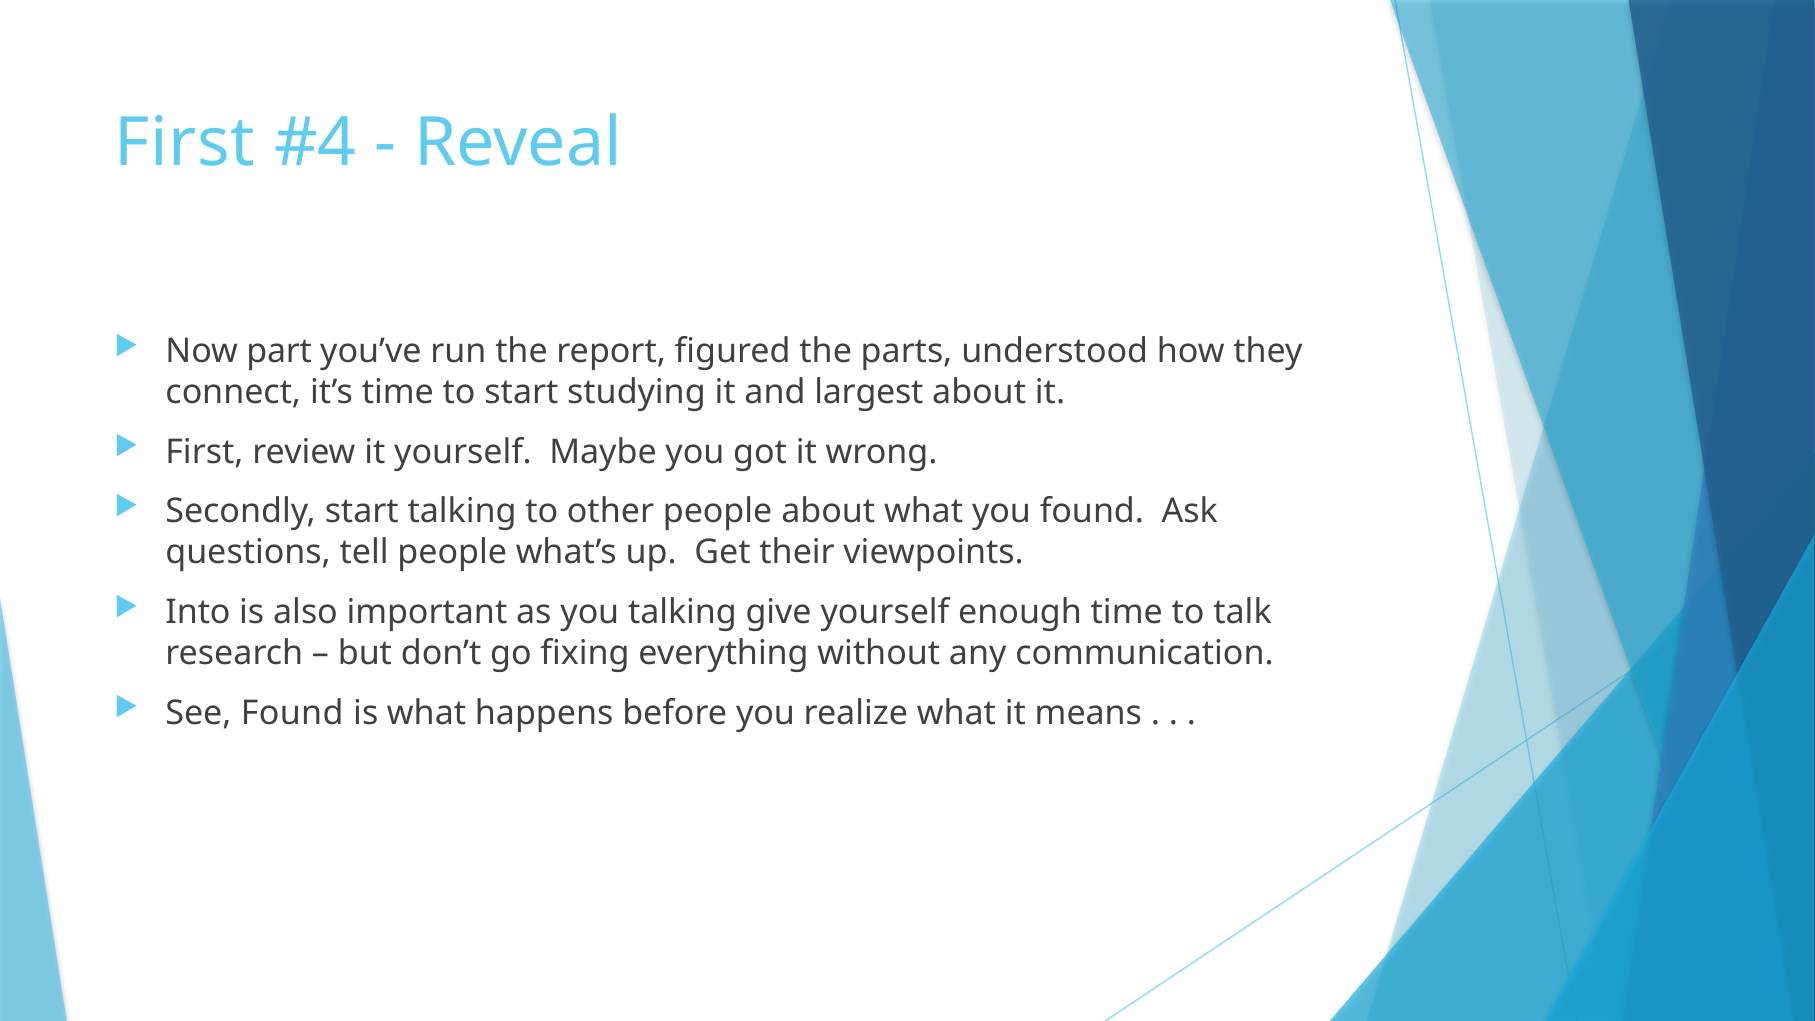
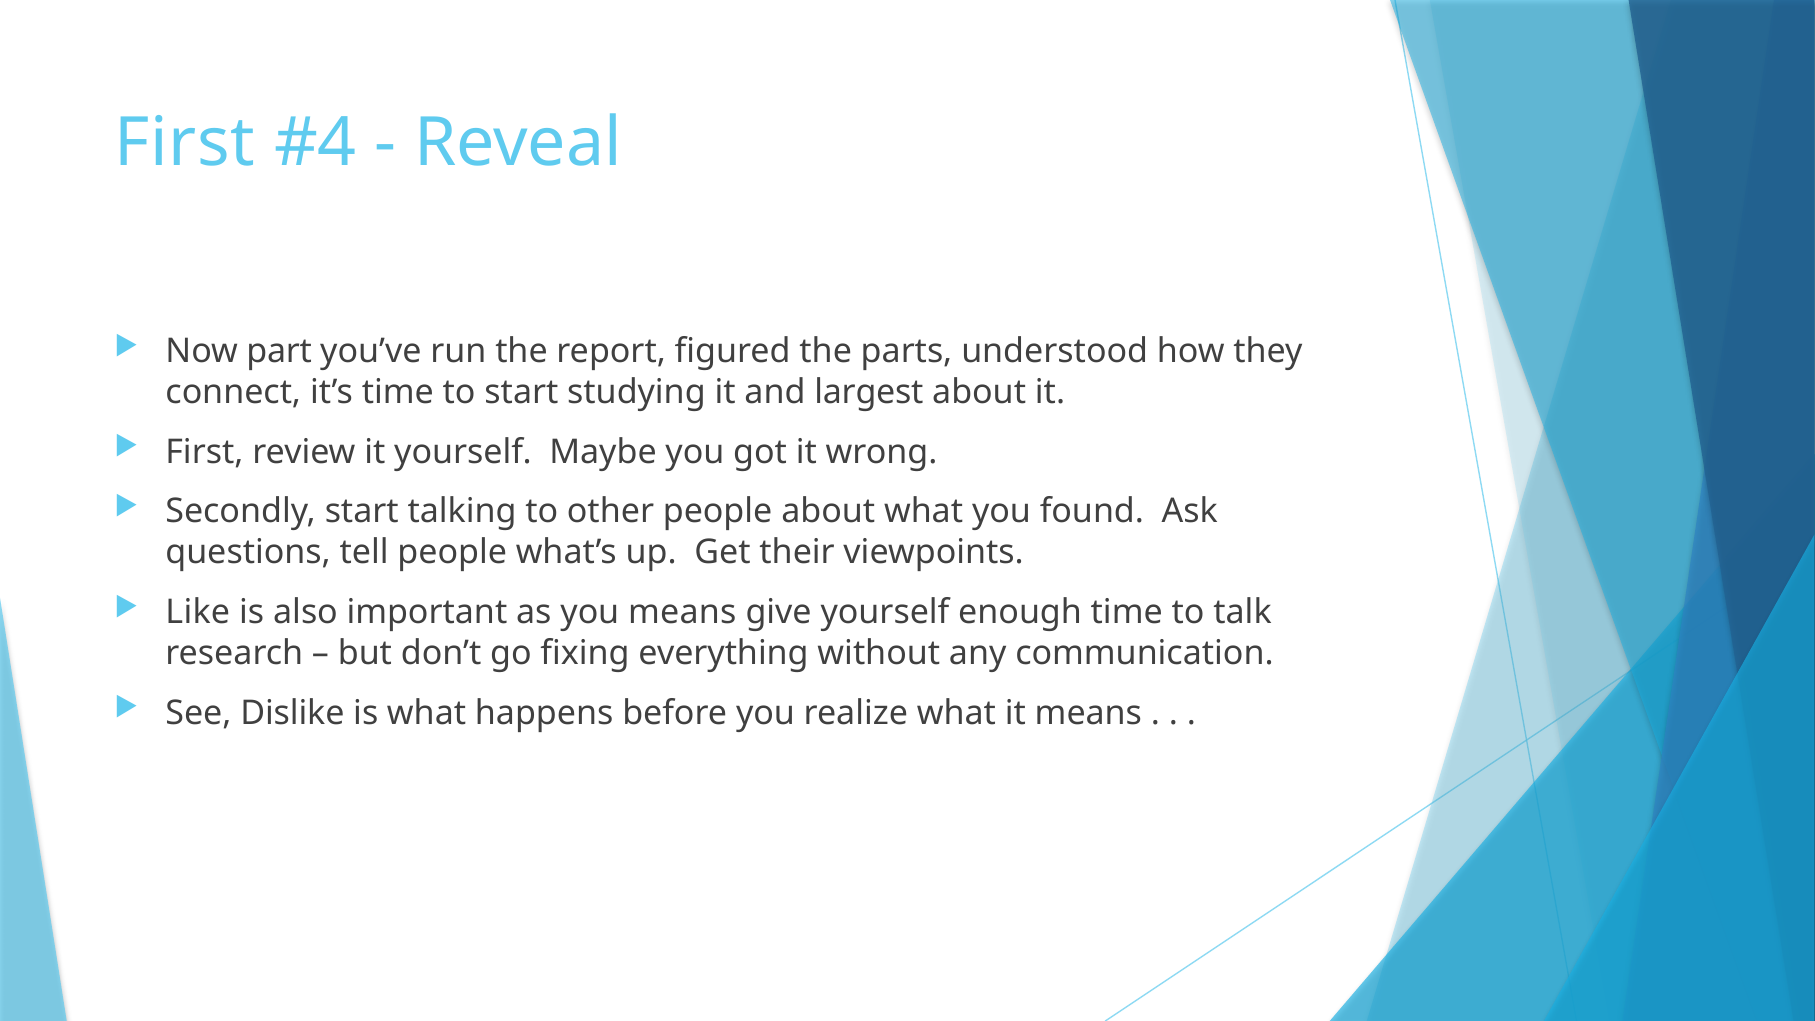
Into: Into -> Like (198, 612)
you talking: talking -> means (682, 612)
See Found: Found -> Dislike (292, 713)
